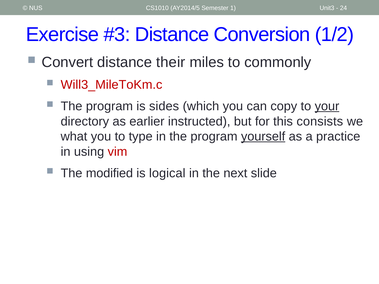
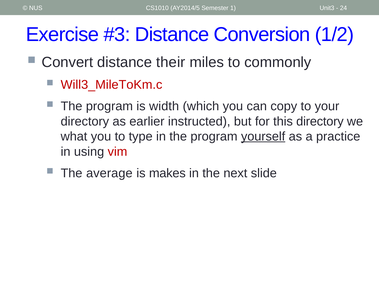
sides: sides -> width (164, 106)
your underline: present -> none (327, 106)
this consists: consists -> directory (320, 121)
modified: modified -> average (109, 173)
logical: logical -> makes (167, 173)
